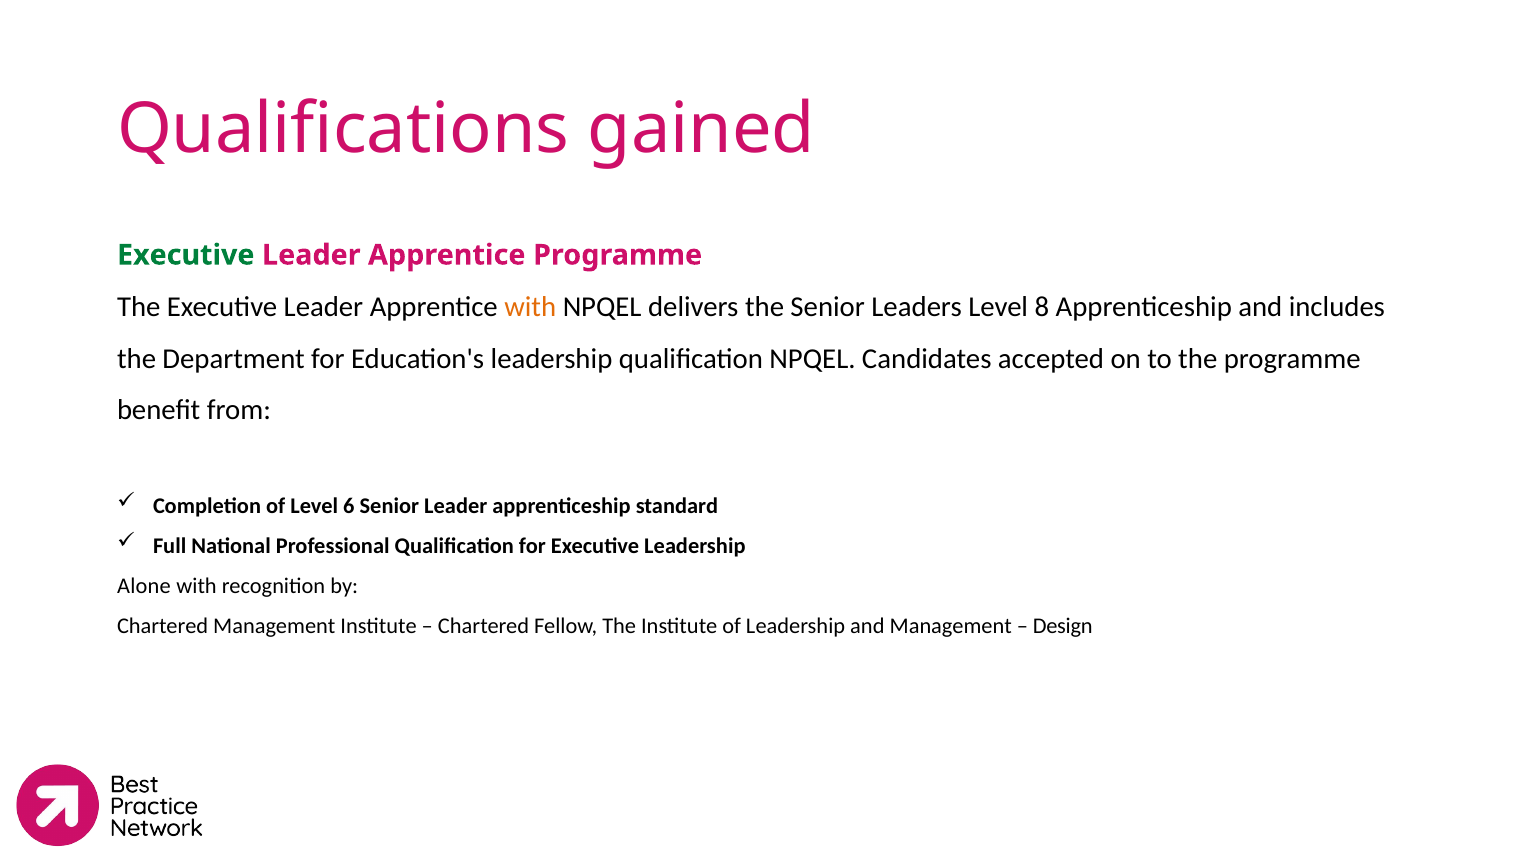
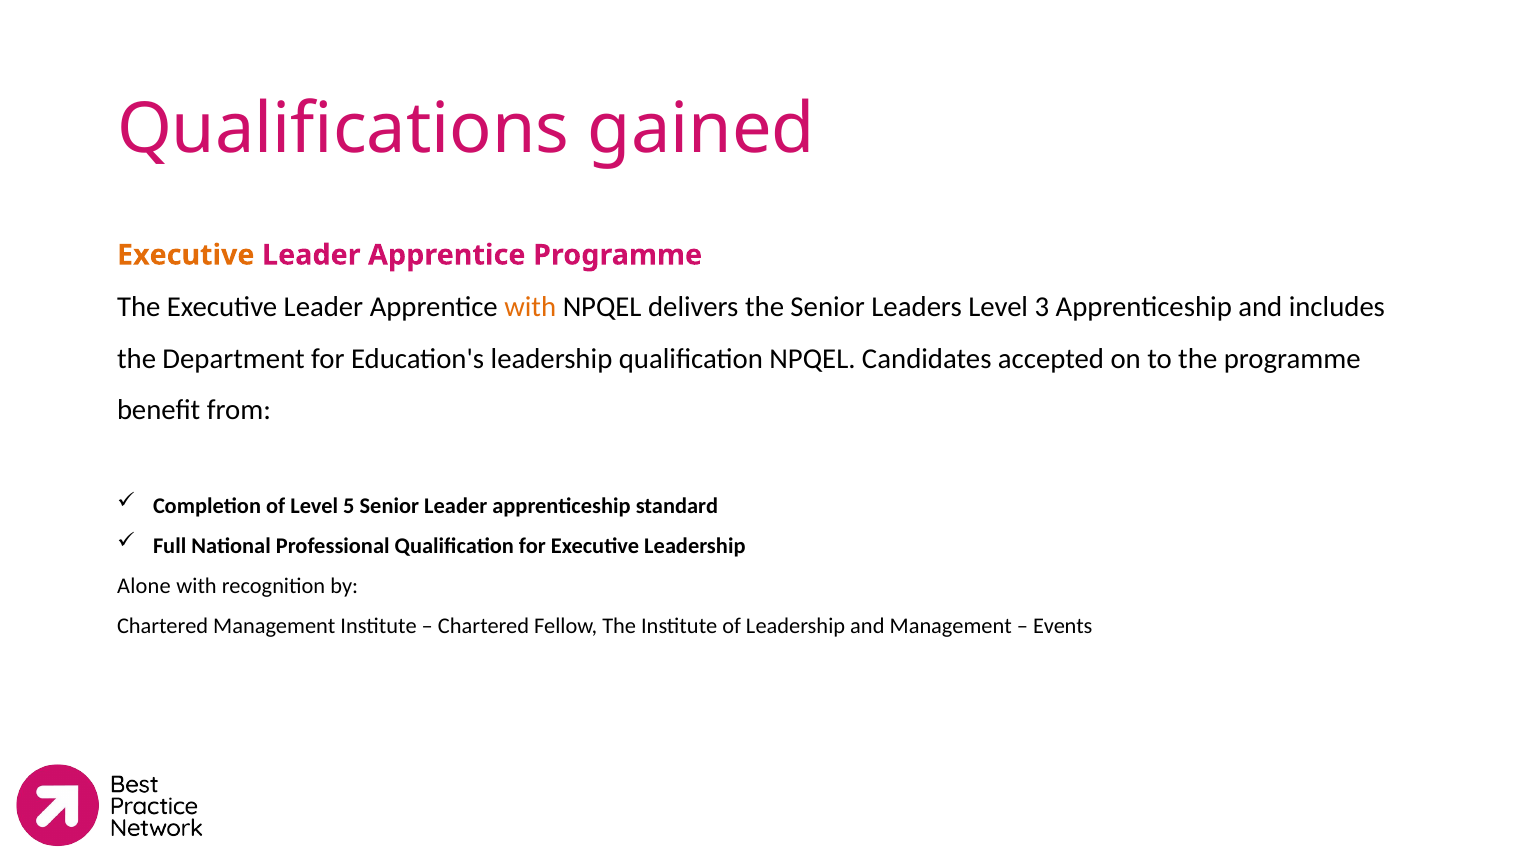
Executive colour: green -> orange (186, 255)
8: 8 -> 3 (1042, 307)
6: 6 -> 5 (349, 506)
Design: Design -> Events (1063, 626)
